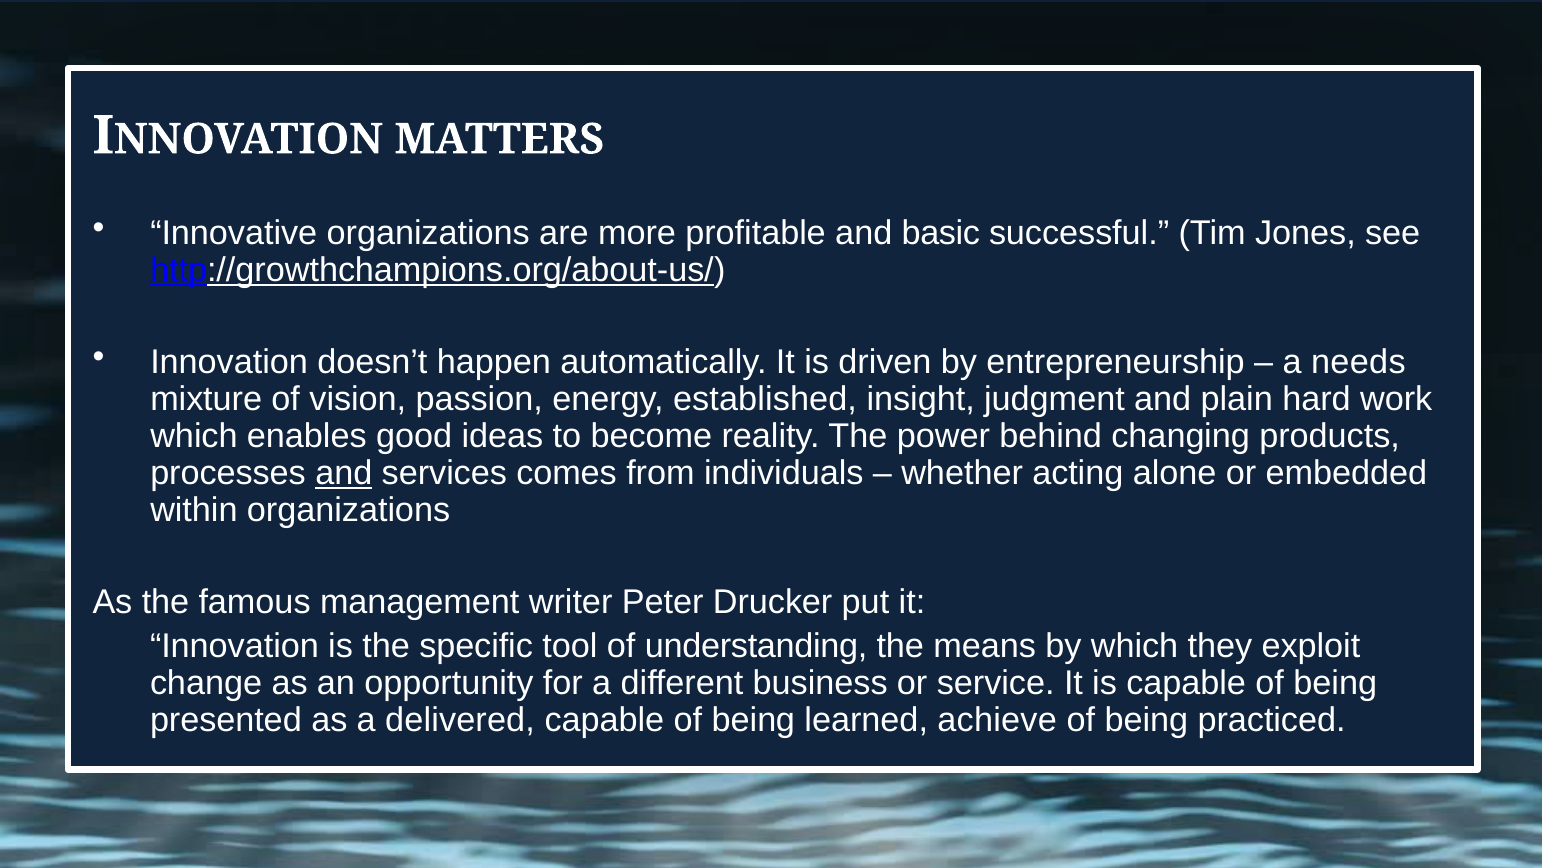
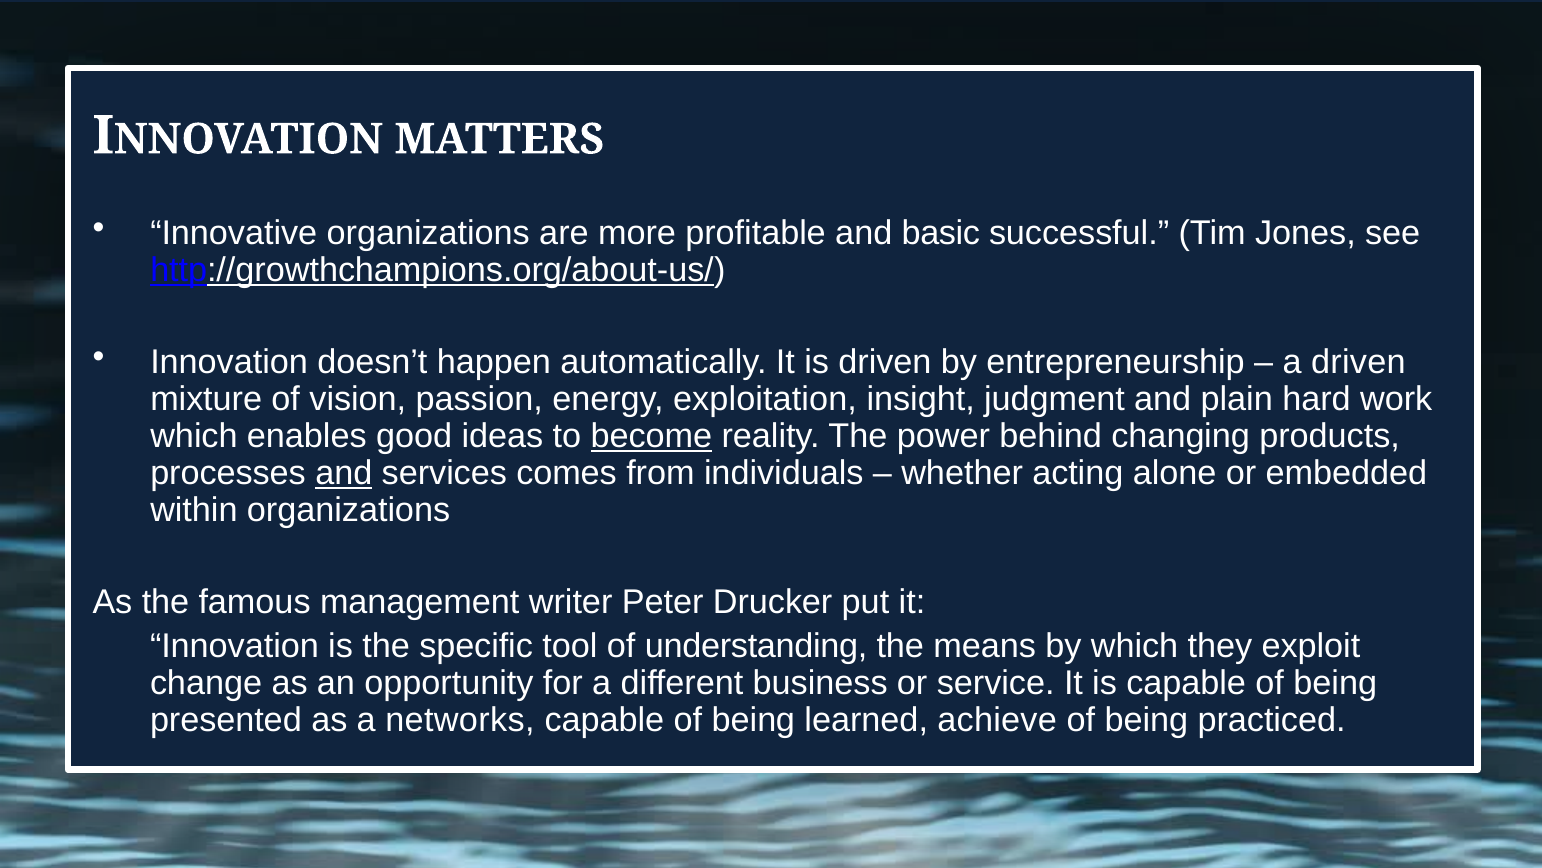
a needs: needs -> driven (1358, 362)
established: established -> exploitation (765, 399)
become underline: none -> present (651, 436)
delivered: delivered -> networks (460, 720)
